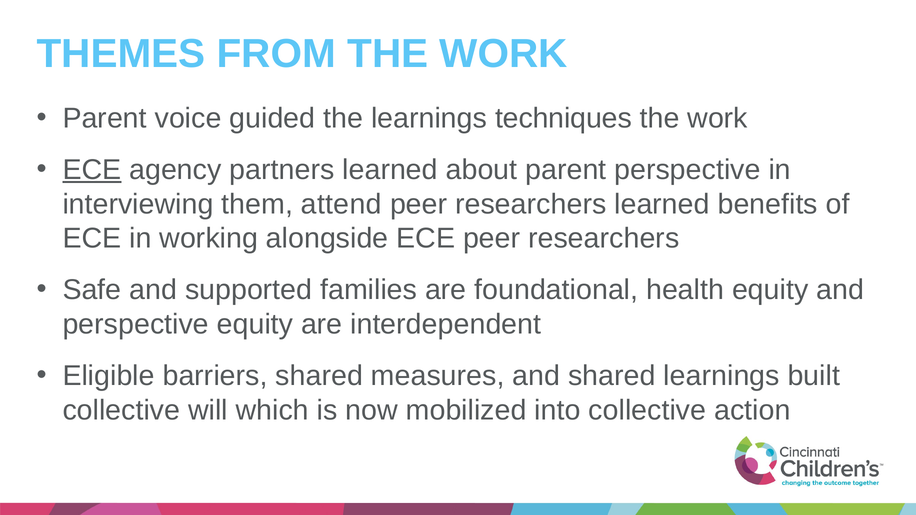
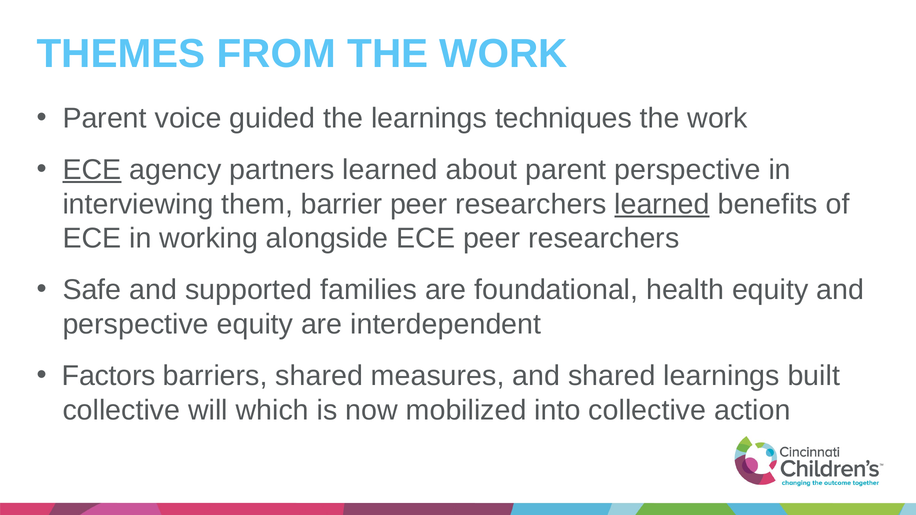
attend: attend -> barrier (342, 204)
learned underline: none -> present (662, 204)
Eligible: Eligible -> Factors (109, 376)
